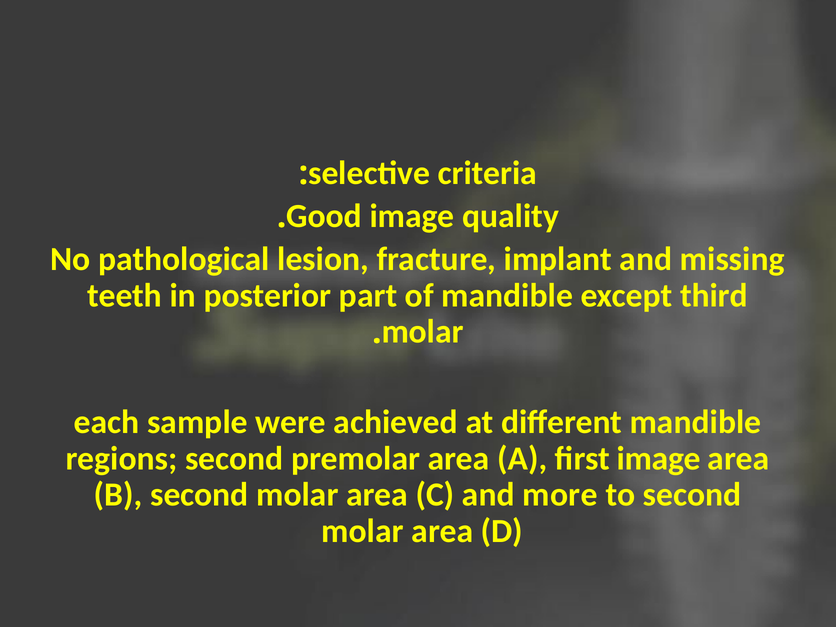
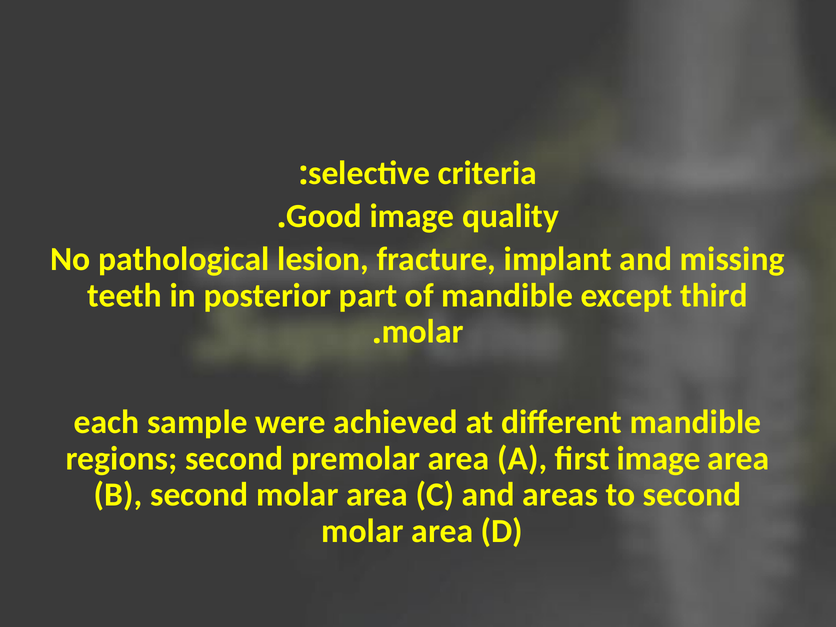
more: more -> areas (560, 495)
